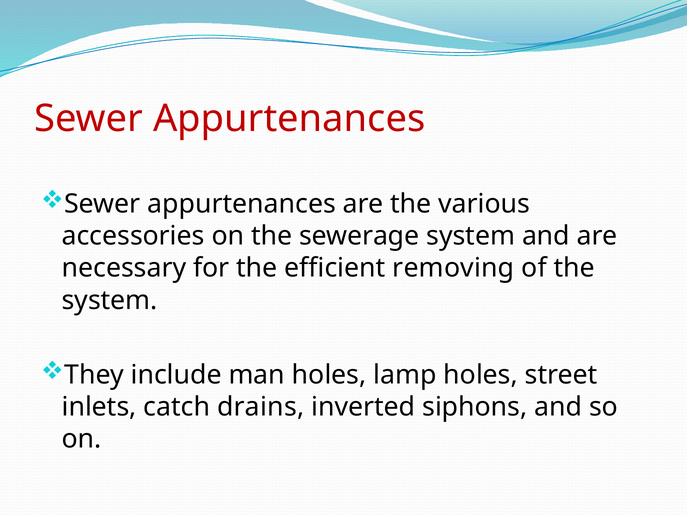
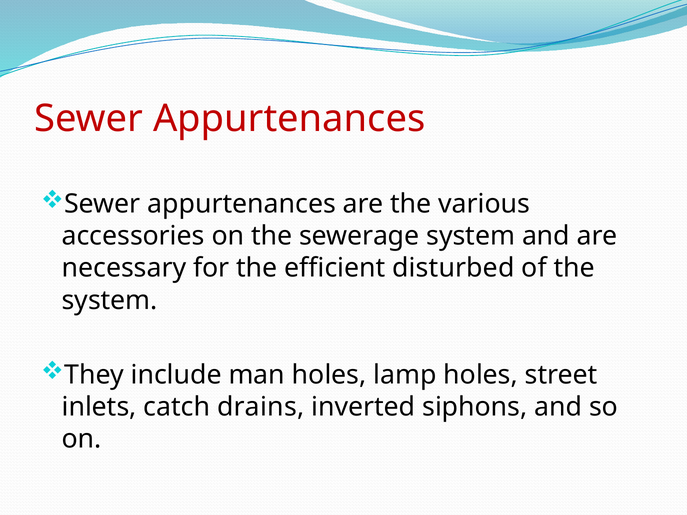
removing: removing -> disturbed (453, 268)
